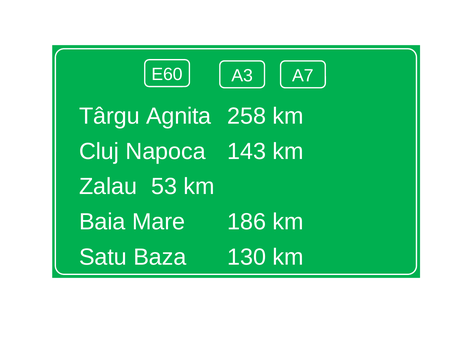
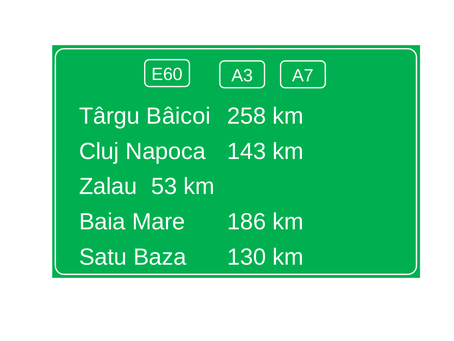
Agnita: Agnita -> Bâicoi (179, 116)
